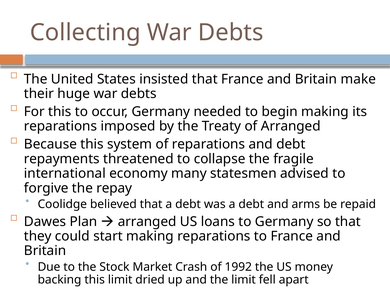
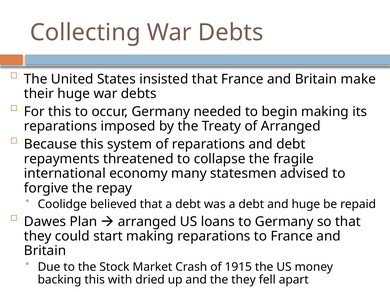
and arms: arms -> huge (306, 205)
1992: 1992 -> 1915 (238, 267)
this limit: limit -> with (120, 280)
the limit: limit -> they (244, 280)
